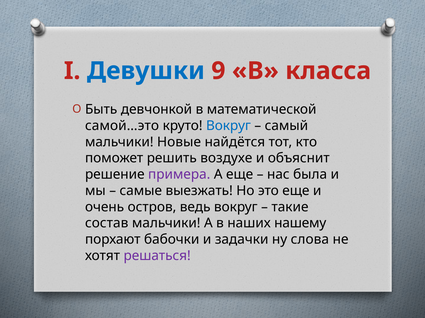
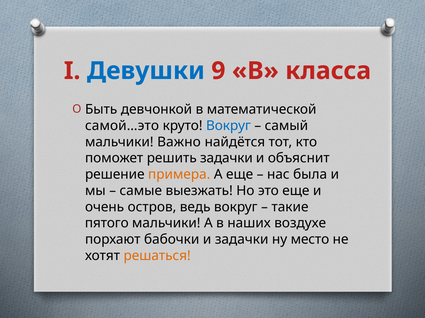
Новые: Новые -> Важно (179, 142)
решить воздухе: воздухе -> задачки (226, 159)
примера colour: purple -> orange (179, 175)
состав: состав -> пятого (107, 224)
нашему: нашему -> воздухе (300, 224)
слова: слова -> место (310, 240)
решаться colour: purple -> orange (157, 256)
